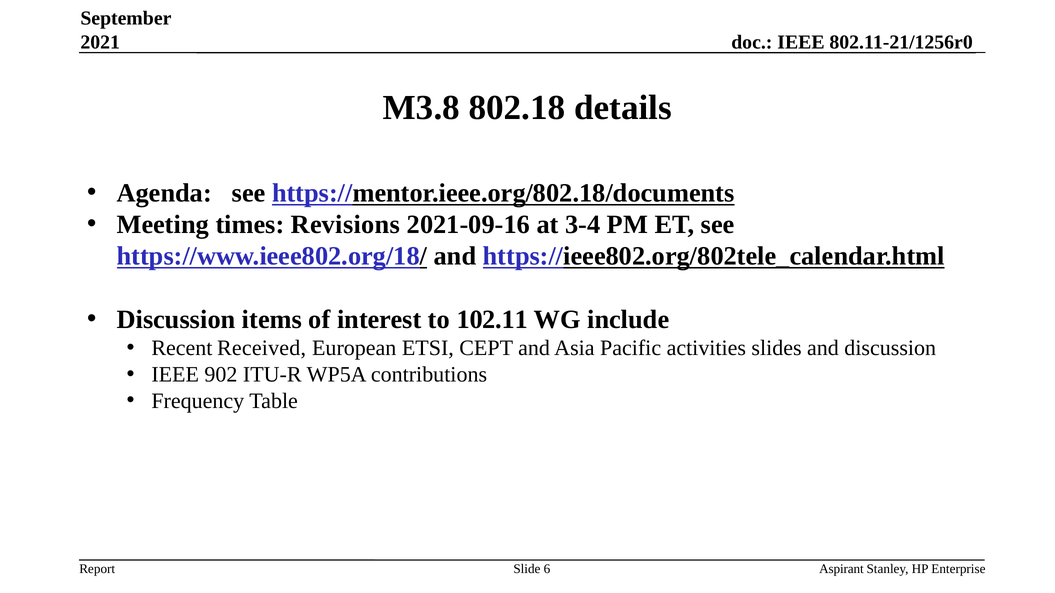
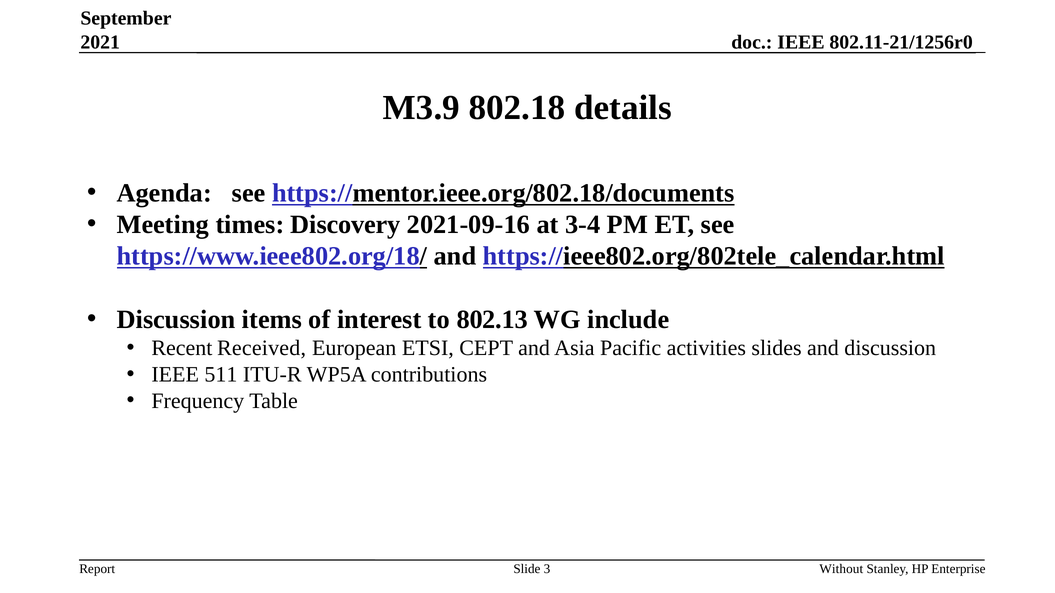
M3.8: M3.8 -> M3.9 (421, 108)
Revisions: Revisions -> Discovery (345, 225)
102.11: 102.11 -> 802.13 (492, 320)
902: 902 -> 511 (221, 375)
6: 6 -> 3 (547, 569)
Aspirant: Aspirant -> Without (841, 569)
